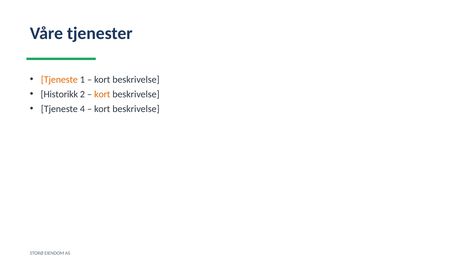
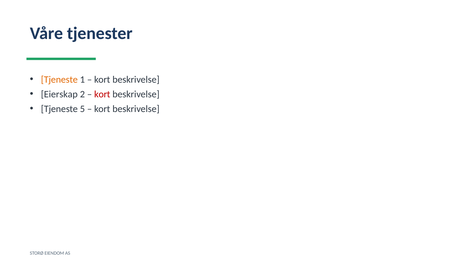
Historikk: Historikk -> Eierskap (59, 94)
kort colour: orange -> red (102, 94)
4: 4 -> 5 (82, 109)
